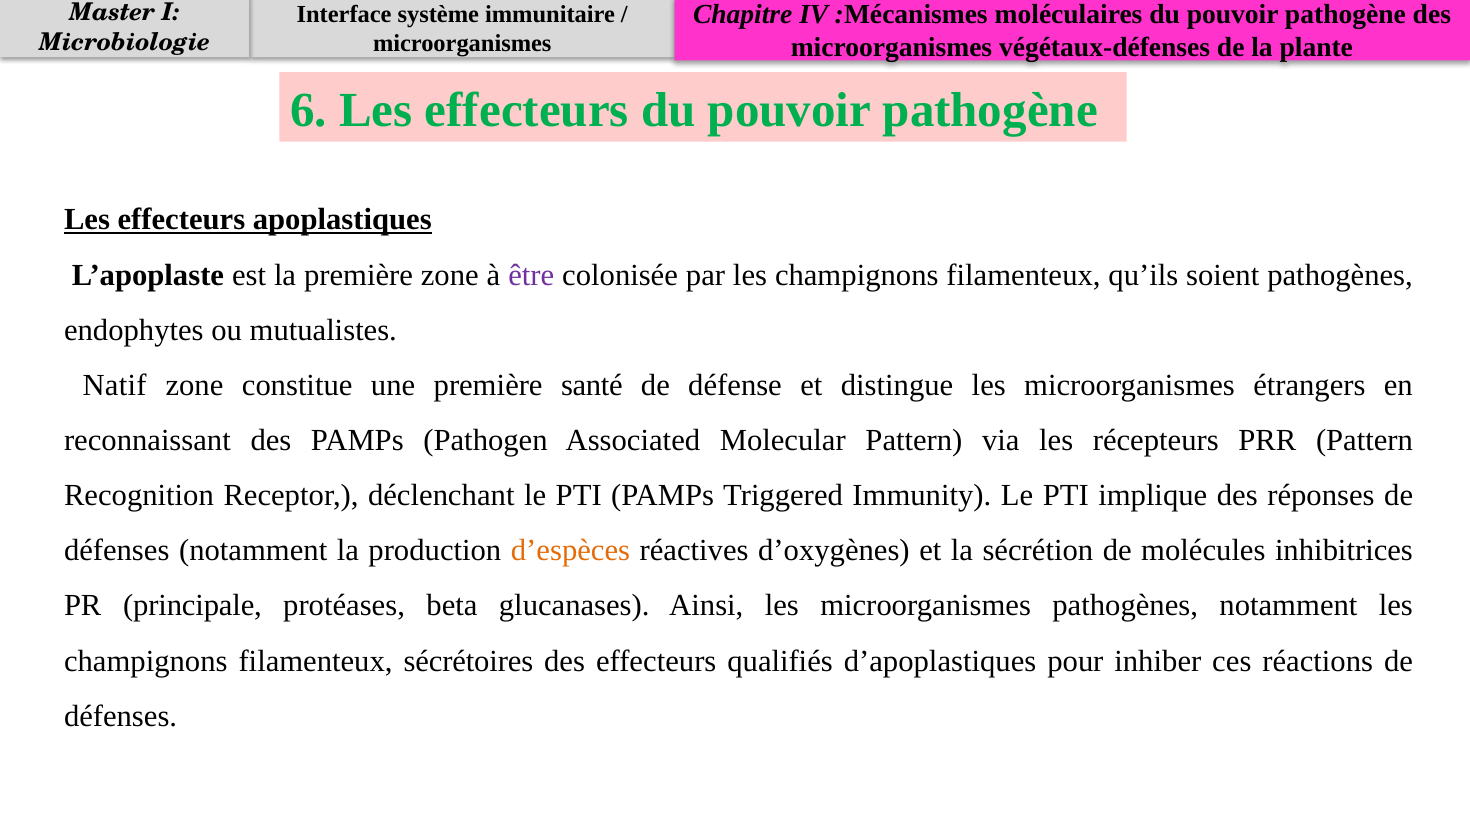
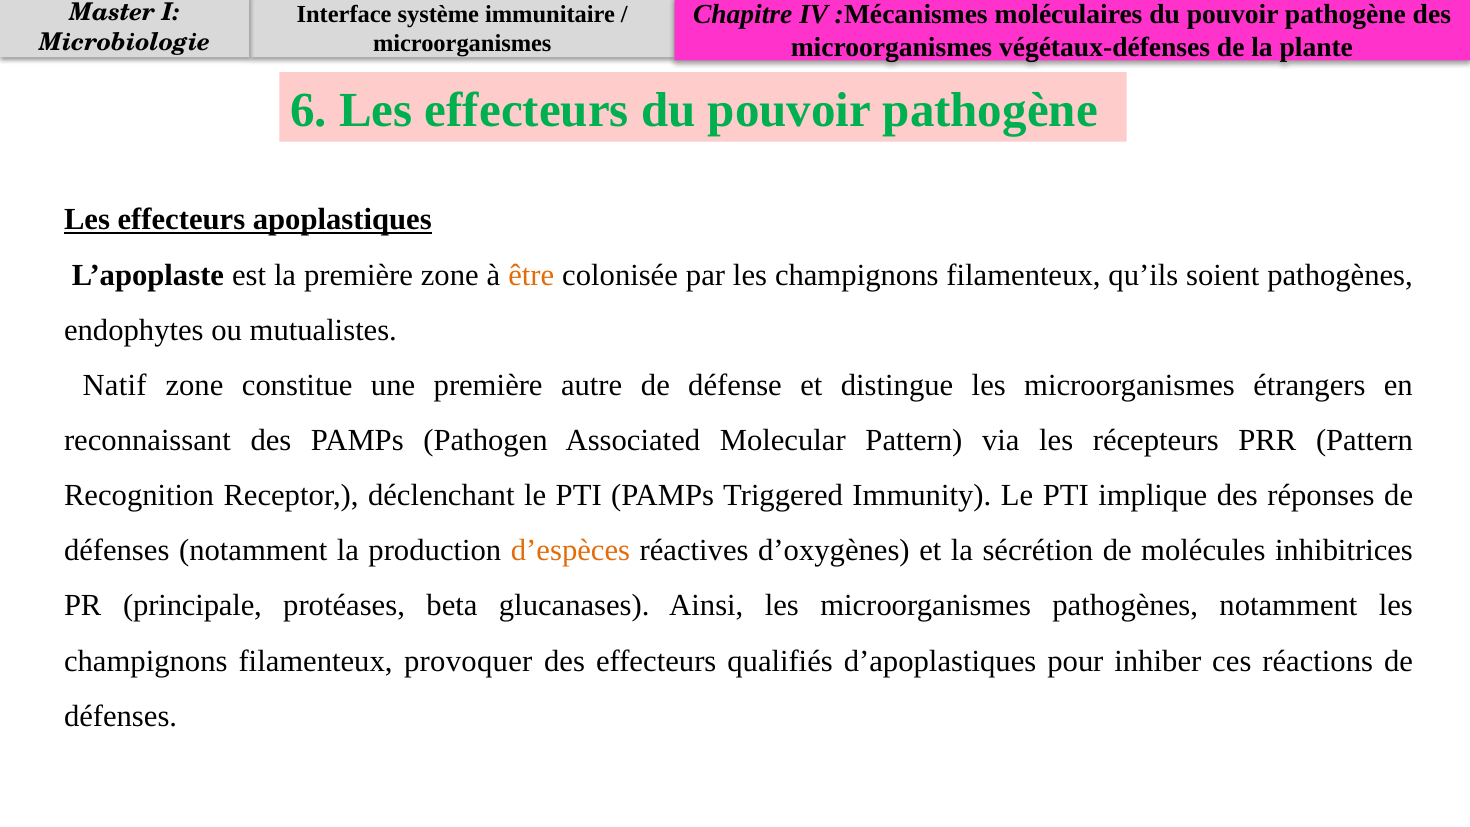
être colour: purple -> orange (531, 275)
santé: santé -> autre (592, 385)
sécrétoires: sécrétoires -> provoquer (468, 661)
